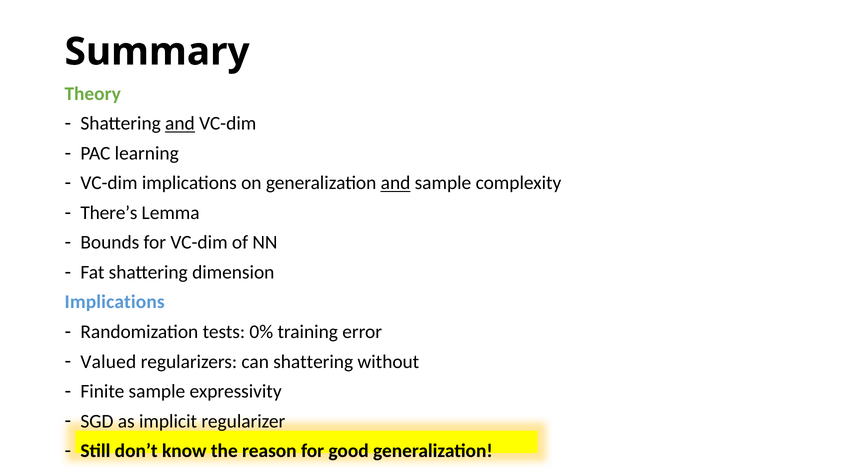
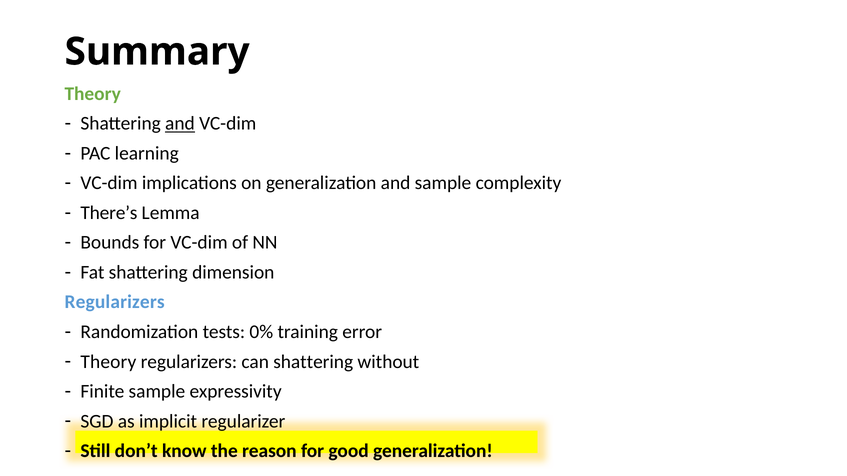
and underline: present -> none (396, 183)
Implications: Implications -> Regularizers (115, 302)
Valued: Valued -> Theory (108, 362)
